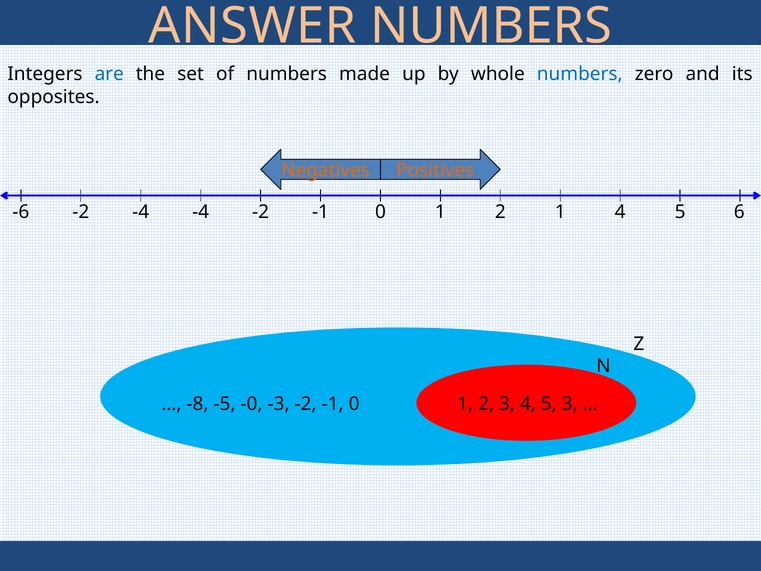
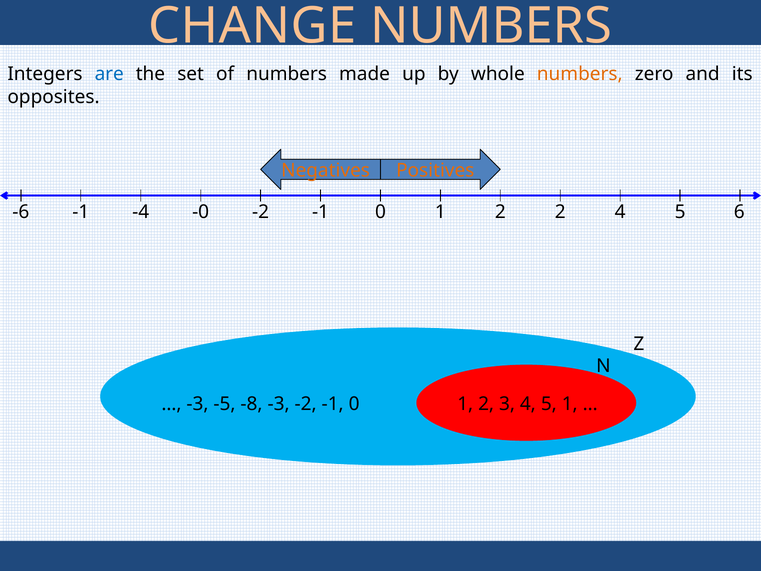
ANSWER: ANSWER -> CHANGE (252, 26)
numbers colour: blue -> orange (580, 74)
-2: -2 -> -1 (81, 212)
-4: -4 -> -0 (201, 212)
2 1: 1 -> 2 (560, 212)
-8: -8 -> -3 (198, 404)
-0: -0 -> -8 (252, 404)
5 3: 3 -> 1 (570, 404)
